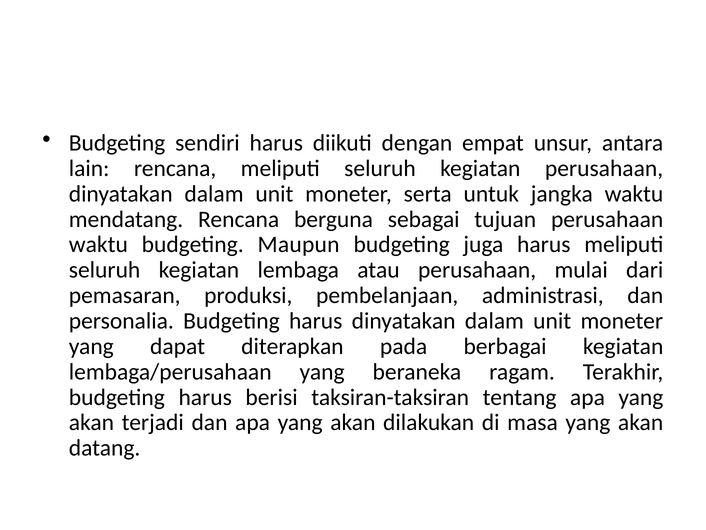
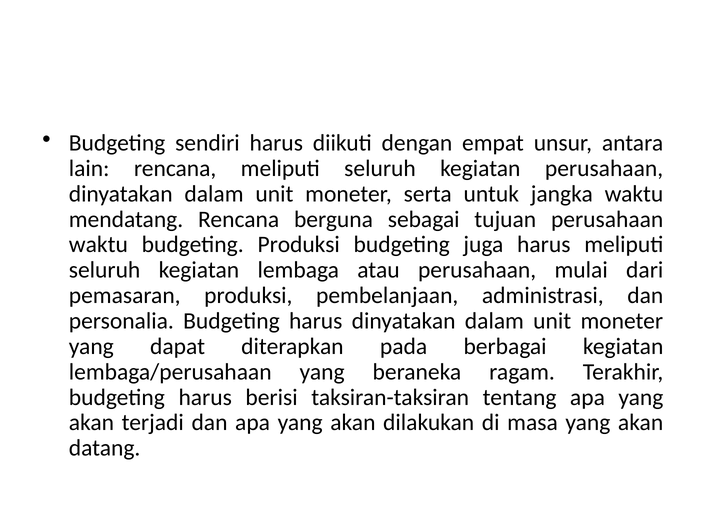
budgeting Maupun: Maupun -> Produksi (299, 244)
